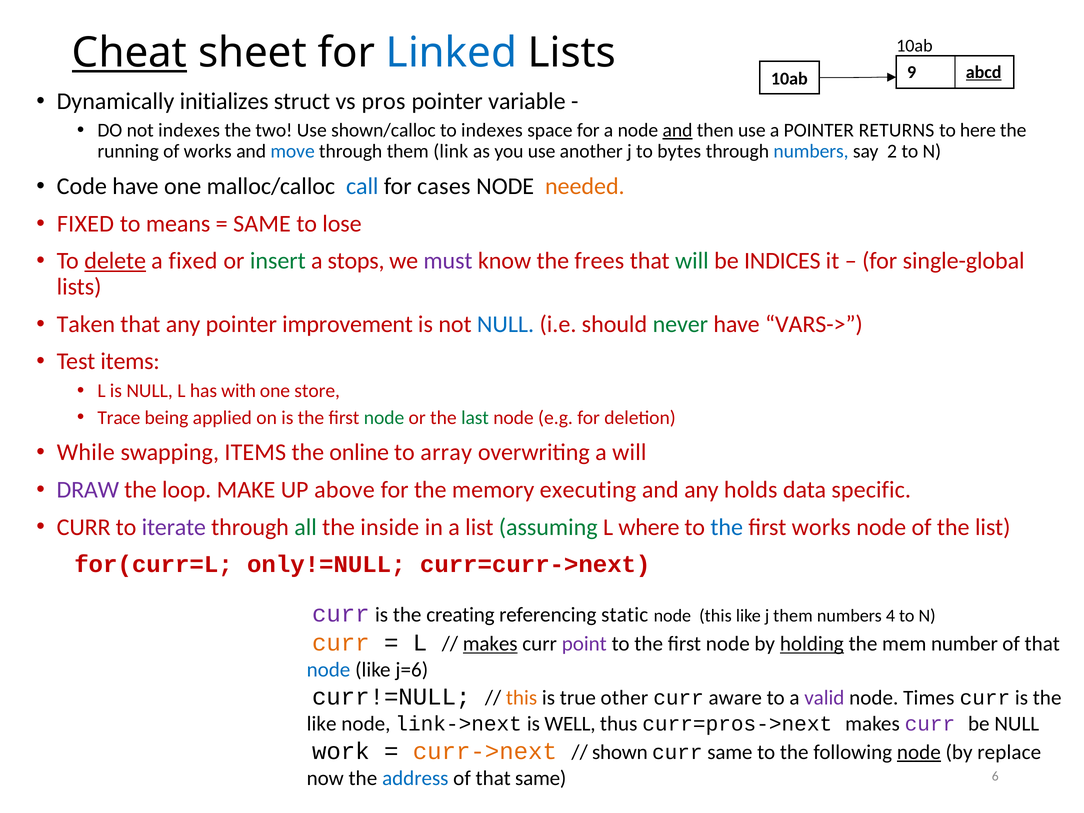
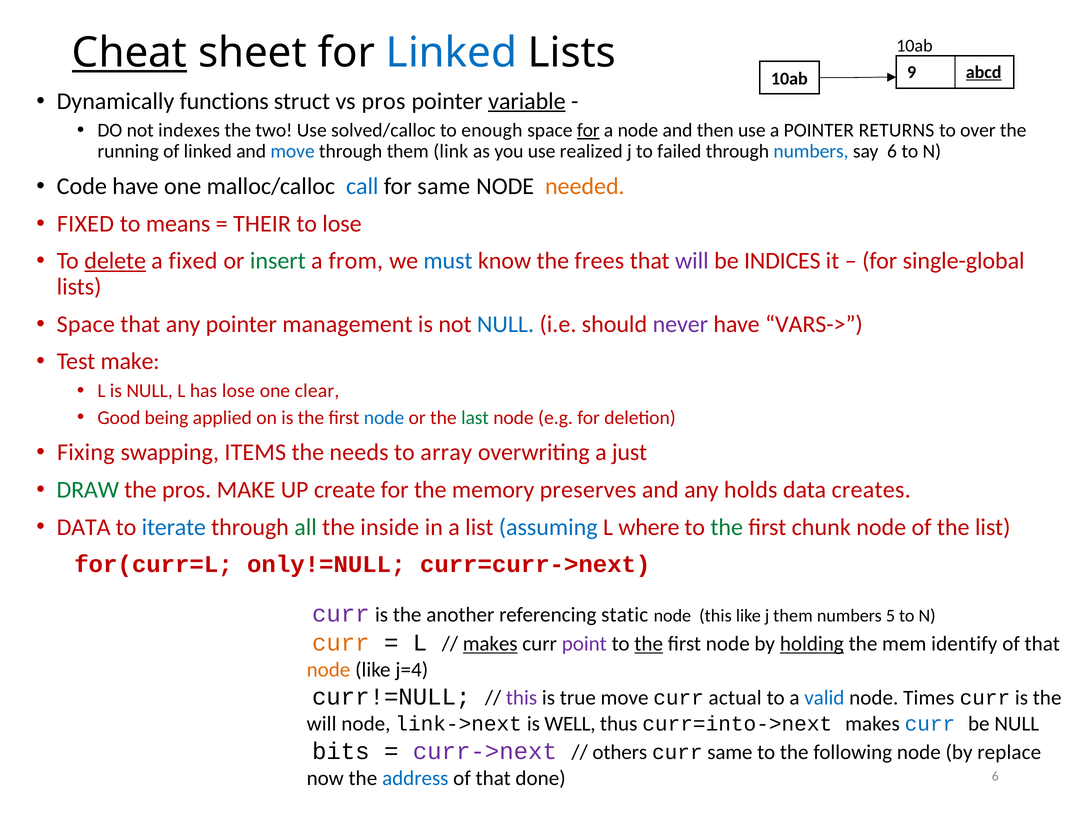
initializes: initializes -> functions (224, 101)
variable underline: none -> present (527, 101)
shown/calloc: shown/calloc -> solved/calloc (383, 130)
to indexes: indexes -> enough (492, 130)
for underline: none -> present (588, 130)
and underline: present -> none (678, 130)
here: here -> over (978, 130)
of works: works -> linked (208, 152)
another: another -> realized (591, 152)
bytes: bytes -> failed (679, 152)
say 2: 2 -> 6 (892, 152)
for cases: cases -> same (444, 186)
SAME: SAME -> THEIR (262, 224)
stops: stops -> from (356, 261)
must colour: purple -> blue (448, 261)
will colour: green -> purple (692, 261)
Taken: Taken -> Space (86, 324)
improvement: improvement -> management (347, 324)
never colour: green -> purple (680, 324)
Test items: items -> make (130, 362)
has with: with -> lose (238, 391)
store: store -> clear (317, 391)
Trace: Trace -> Good (119, 418)
node colour: green -> blue (384, 418)
While: While -> Fixing (86, 452)
online: online -> needs (359, 452)
a will: will -> just (630, 452)
DRAW colour: purple -> green (88, 490)
the loop: loop -> pros (187, 490)
above: above -> create (345, 490)
executing: executing -> preserves (588, 490)
specific: specific -> creates (871, 490)
CURR: CURR -> DATA (84, 527)
iterate colour: purple -> blue (174, 527)
assuming colour: green -> blue (548, 527)
the colour: blue -> green (727, 527)
first works: works -> chunk (821, 527)
creating: creating -> another (460, 615)
4: 4 -> 5 (890, 616)
the underline: none -> present (649, 644)
number: number -> identify (964, 644)
node colour: blue -> orange (328, 670)
j=6: j=6 -> j=4 (412, 670)
this colour: orange -> purple (522, 698)
true other: other -> move (625, 698)
aware: aware -> actual (735, 698)
valid colour: purple -> blue (824, 698)
like: like -> will (322, 724)
curr=pros->next: curr=pros->next -> curr=into->next (737, 724)
curr colour: purple -> blue (930, 724)
work: work -> bits (341, 751)
curr->next colour: orange -> purple (485, 751)
shown: shown -> others (620, 752)
node underline: present -> none (919, 752)
that same: same -> done (541, 778)
